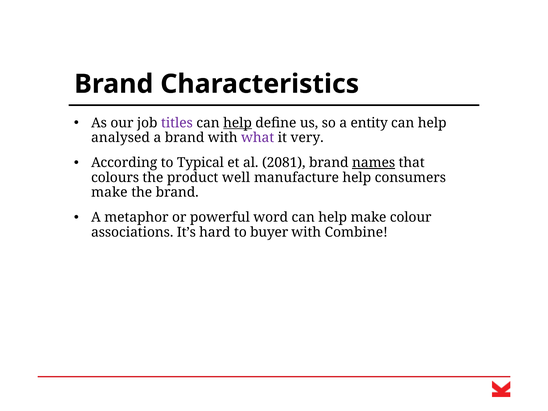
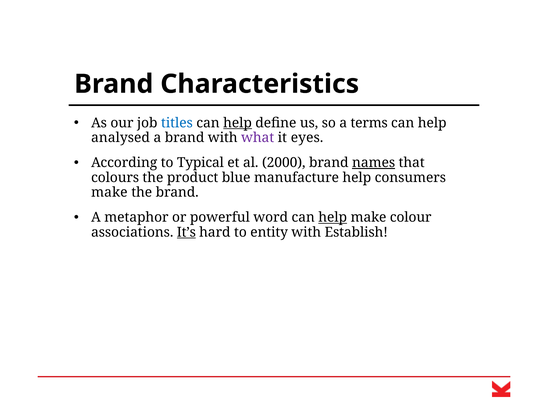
titles colour: purple -> blue (177, 123)
entity: entity -> terms (369, 123)
very: very -> eyes (307, 138)
2081: 2081 -> 2000 (284, 163)
well: well -> blue (236, 177)
help underline: none -> present (333, 217)
It’s underline: none -> present (186, 232)
buyer: buyer -> entity (269, 232)
Combine: Combine -> Establish (356, 232)
